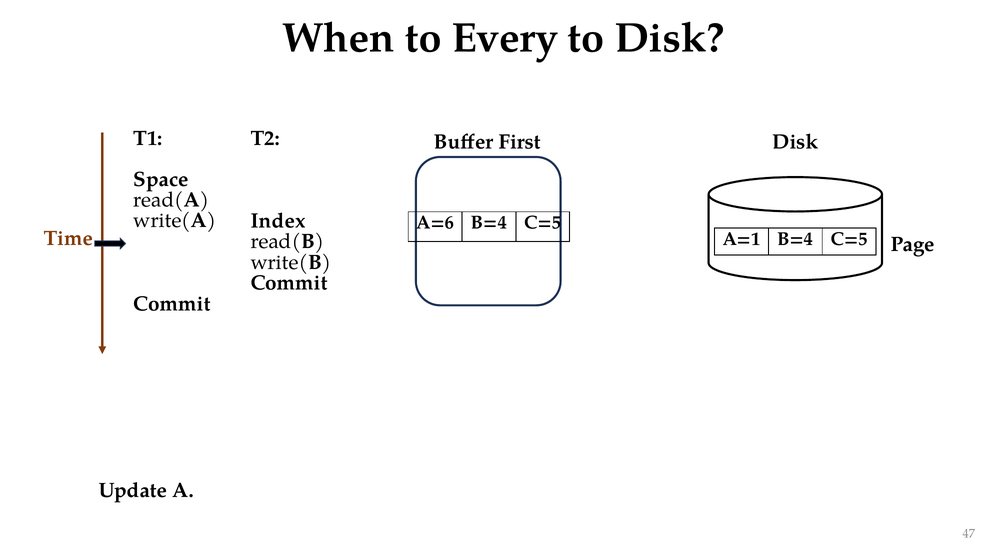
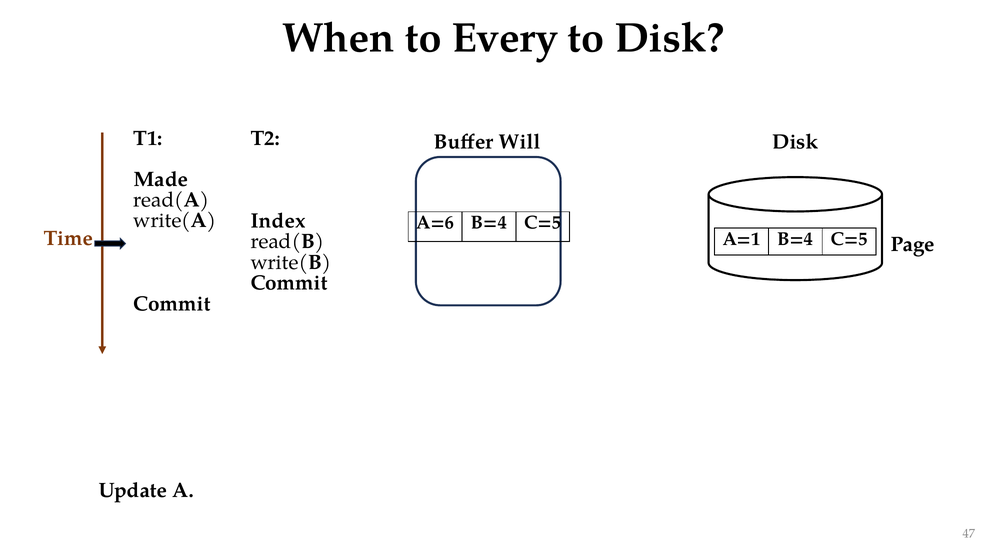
First: First -> Will (520, 142)
Space: Space -> Made (161, 179)
